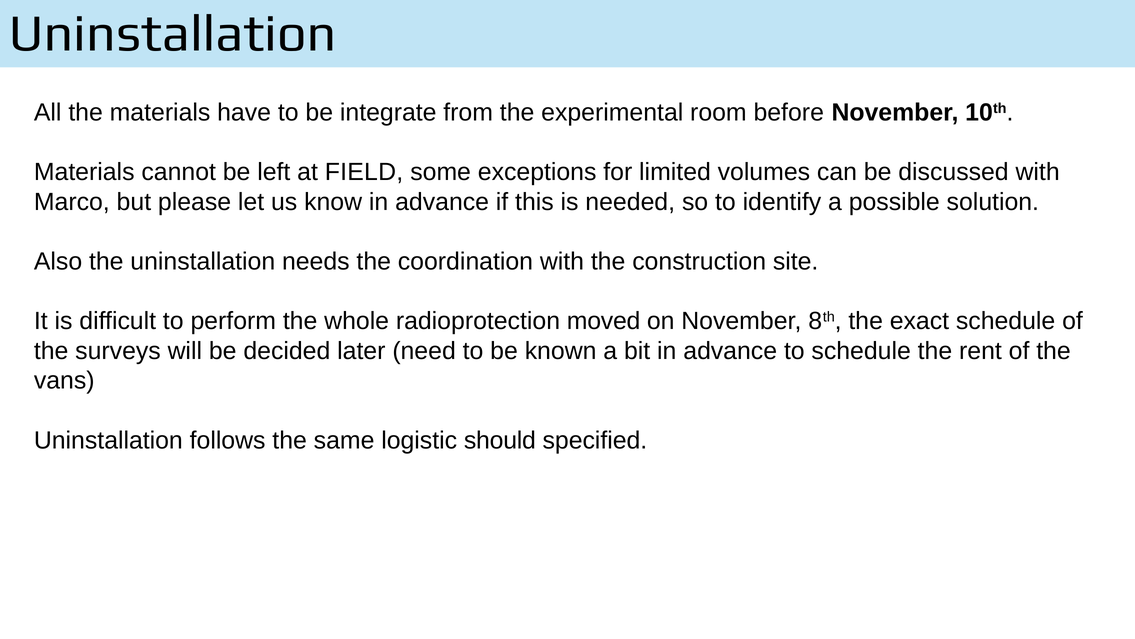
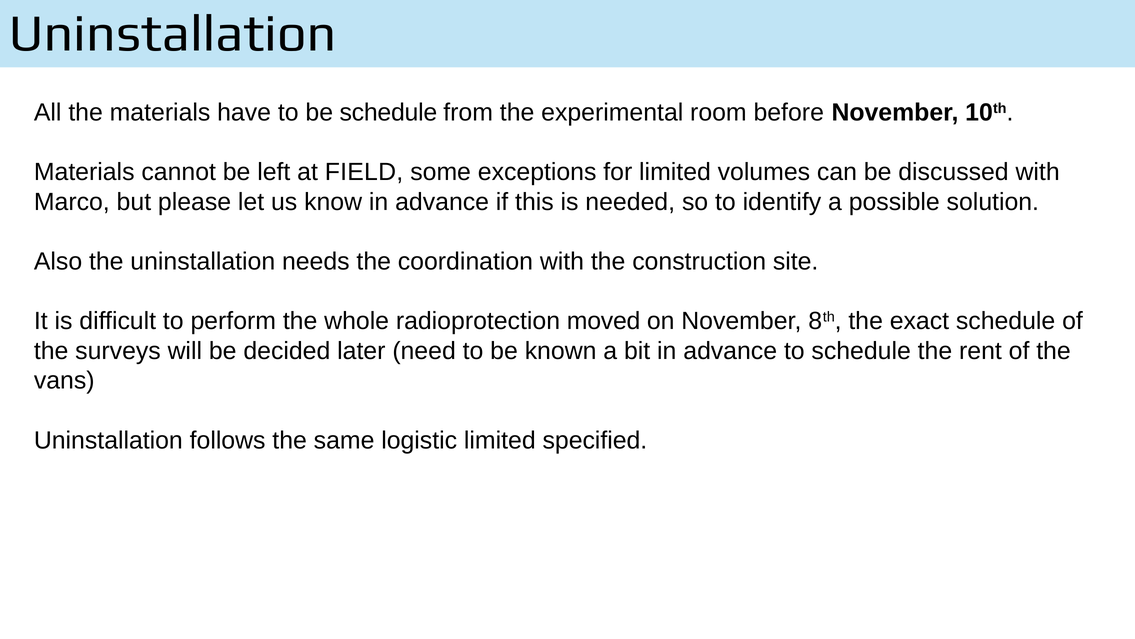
be integrate: integrate -> schedule (388, 112)
logistic should: should -> limited (500, 440)
